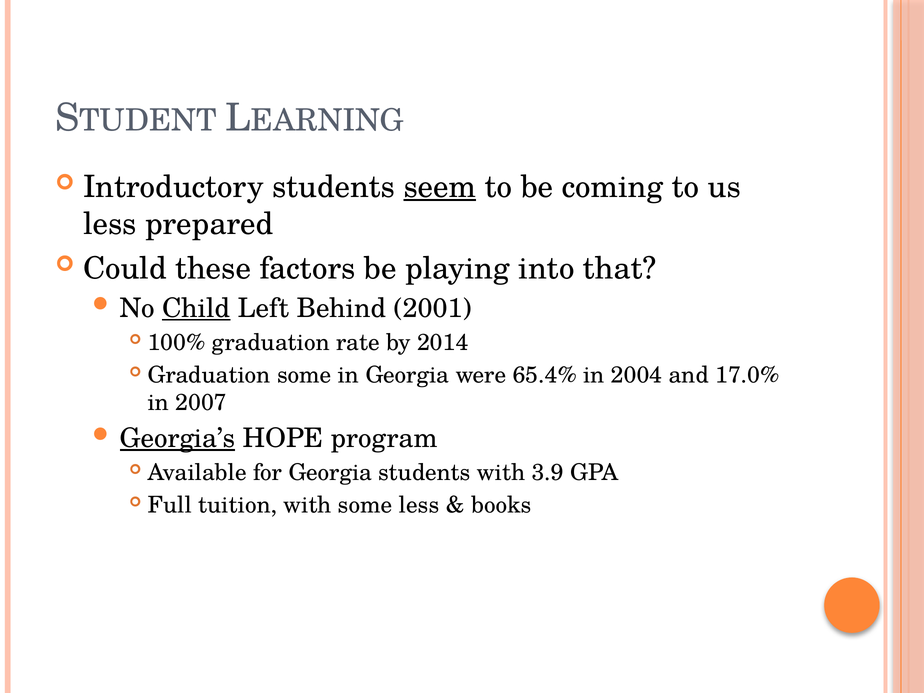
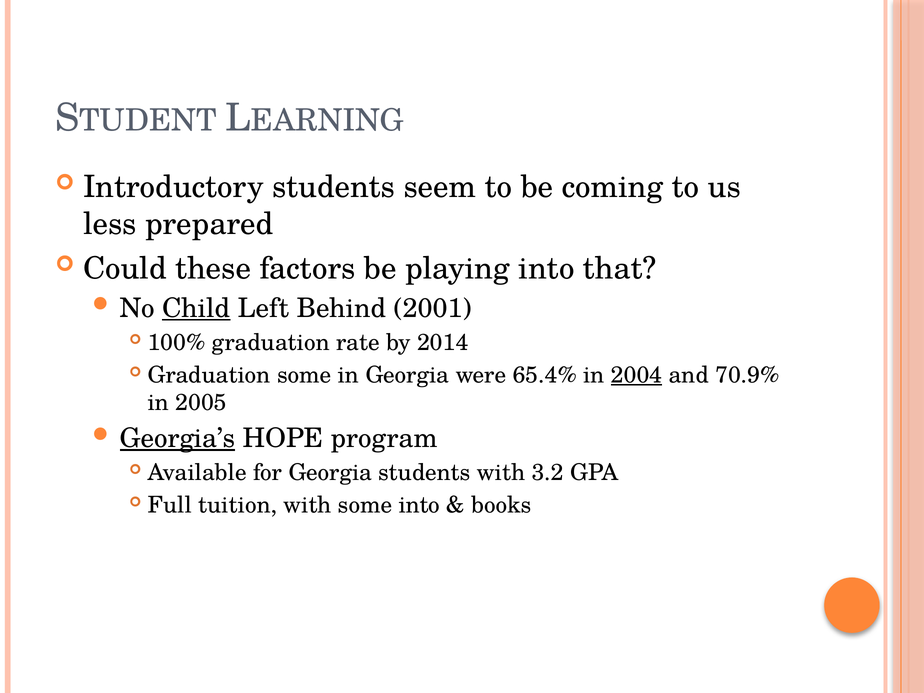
seem underline: present -> none (440, 187)
2004 underline: none -> present (637, 375)
17.0%: 17.0% -> 70.9% (747, 375)
2007: 2007 -> 2005 (201, 403)
3.9: 3.9 -> 3.2 (548, 473)
some less: less -> into (419, 505)
